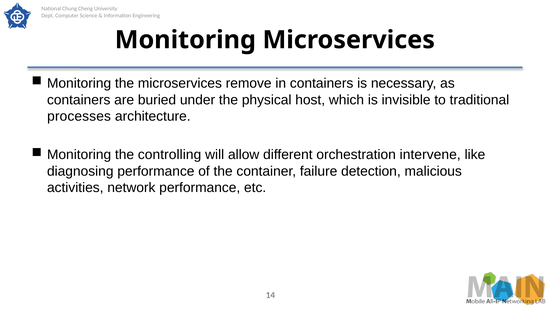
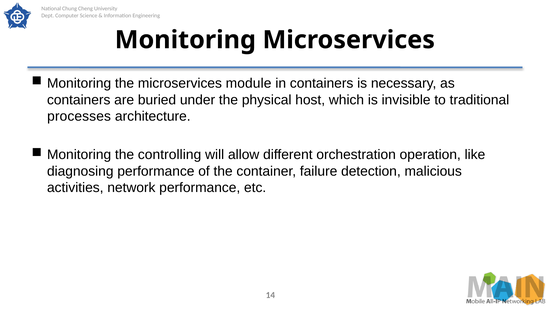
remove: remove -> module (249, 83)
intervene: intervene -> operation (430, 155)
